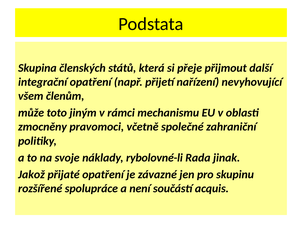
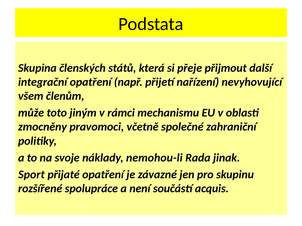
rybolovné-li: rybolovné-li -> nemohou-li (154, 158)
Jakož: Jakož -> Sport (31, 175)
